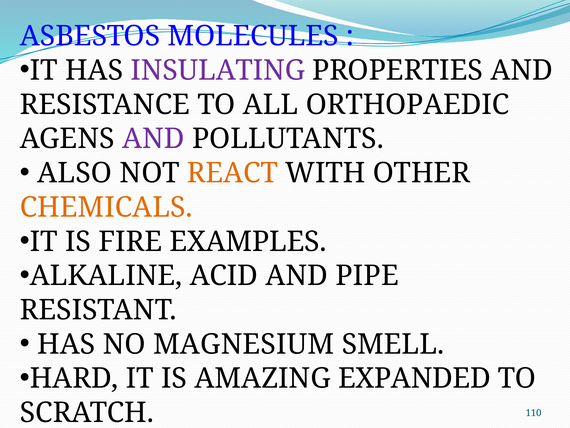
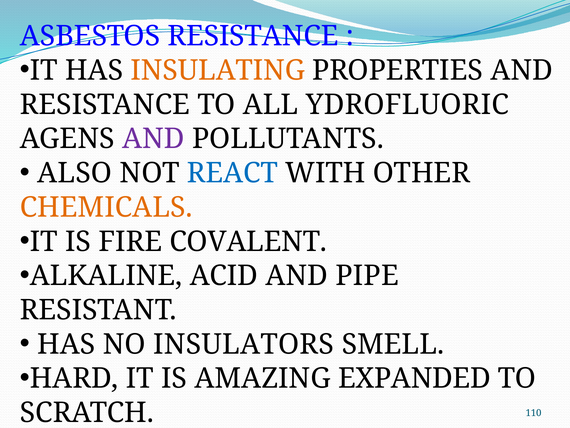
ASBESTOS MOLECULES: MOLECULES -> RESISTANCE (253, 36)
INSULATING colour: purple -> orange (218, 70)
ORTHOPAEDIC: ORTHOPAEDIC -> YDROFLUORIC (407, 105)
REACT colour: orange -> blue (232, 173)
EXAMPLES: EXAMPLES -> COVALENT (248, 241)
MAGNESIUM: MAGNESIUM -> INSULATORS (244, 344)
